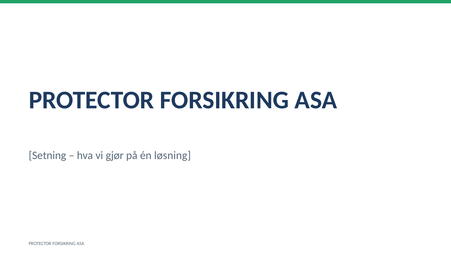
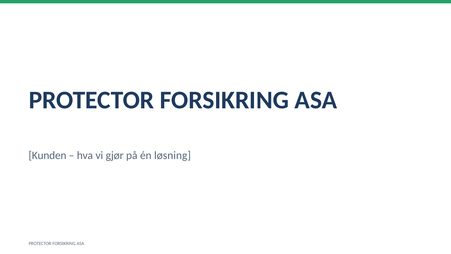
Setning: Setning -> Kunden (47, 155)
